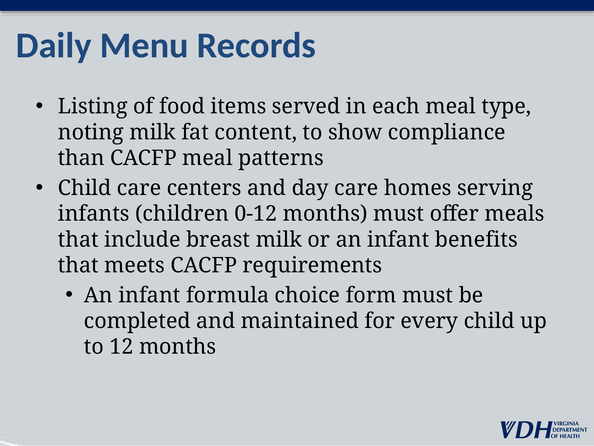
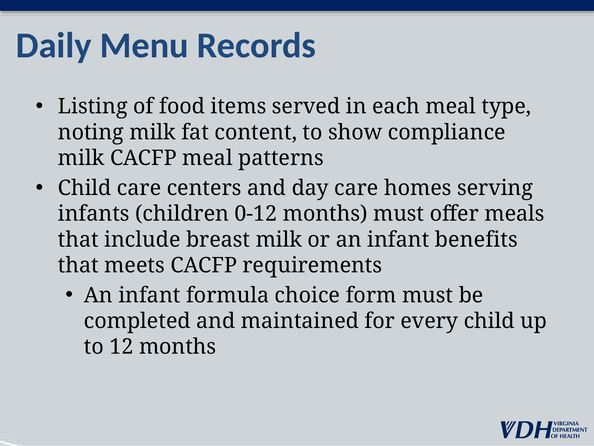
than: than -> milk (81, 158)
